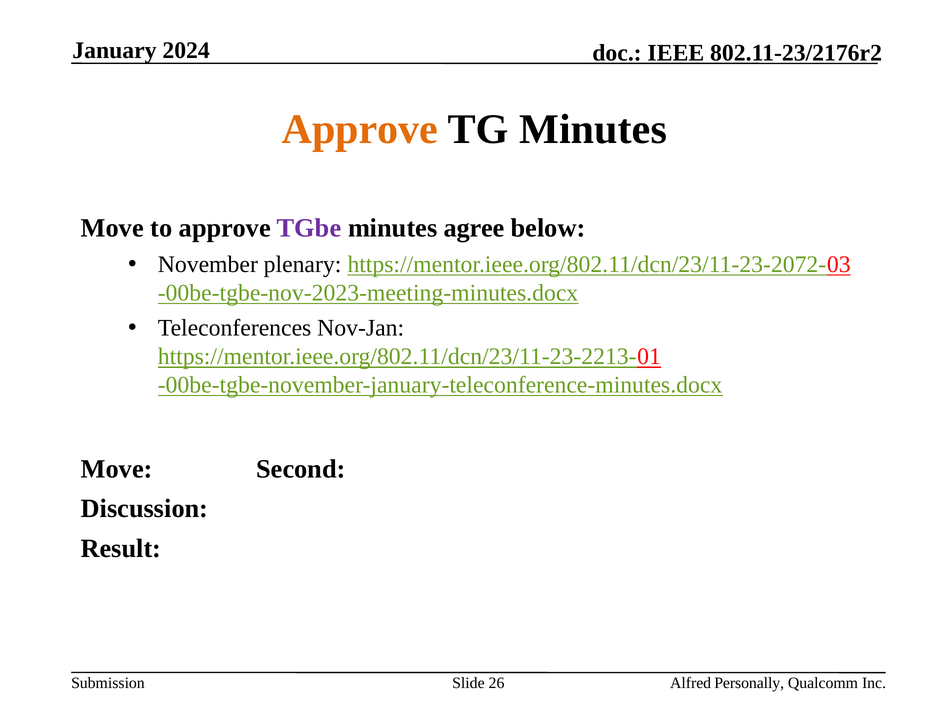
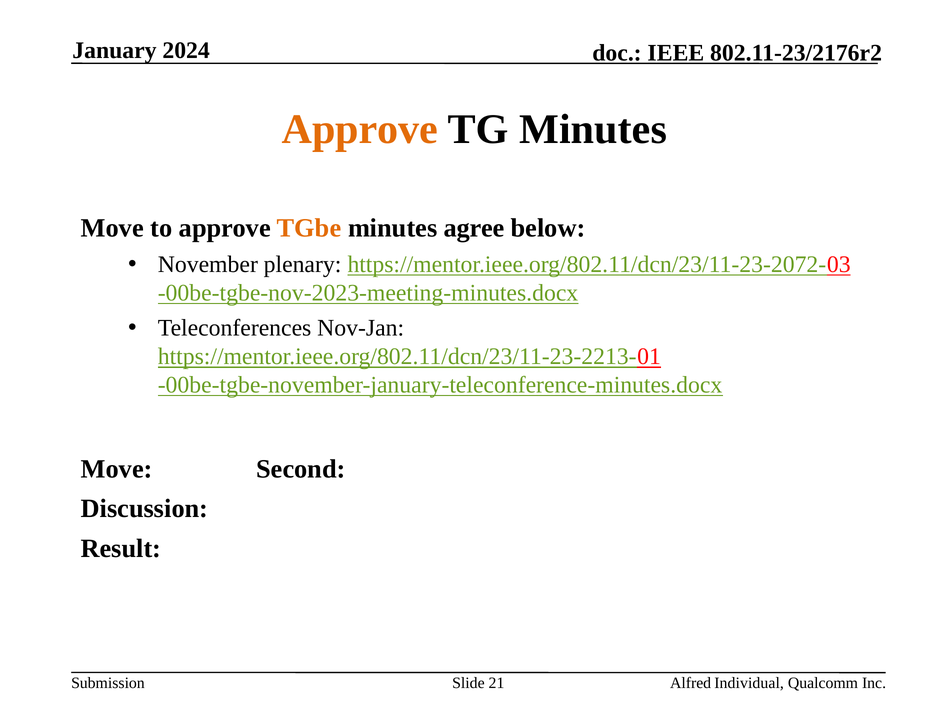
TGbe colour: purple -> orange (309, 228)
26: 26 -> 21 (497, 683)
Personally: Personally -> Individual (749, 683)
